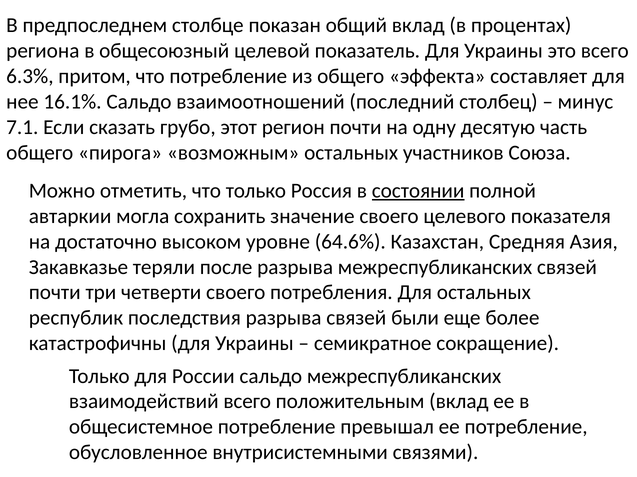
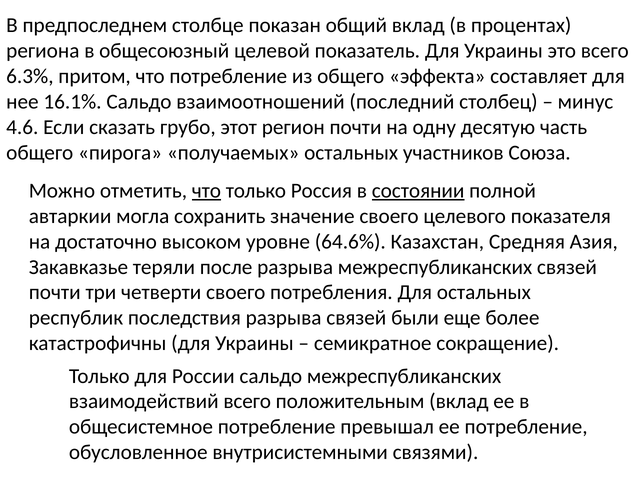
7.1: 7.1 -> 4.6 (22, 127)
возможным: возможным -> получаемых (233, 153)
что underline: none -> present (206, 191)
